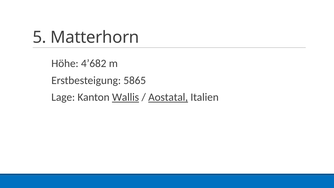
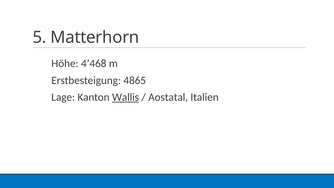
4’682: 4’682 -> 4’468 (94, 63)
5865: 5865 -> 4865 (135, 80)
Aostatal underline: present -> none (168, 97)
